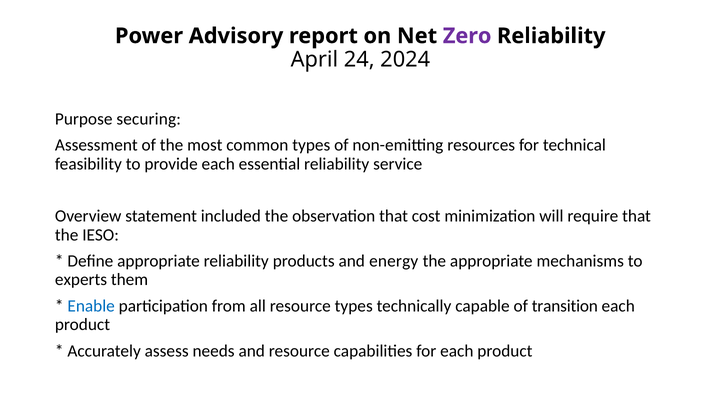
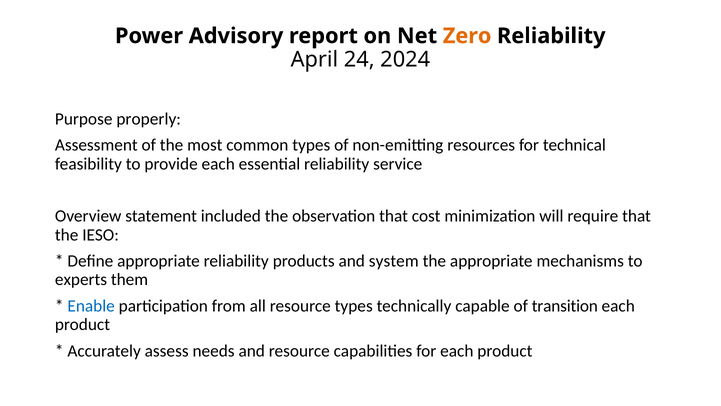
Zero colour: purple -> orange (467, 36)
securing: securing -> properly (149, 119)
energy: energy -> system (394, 261)
